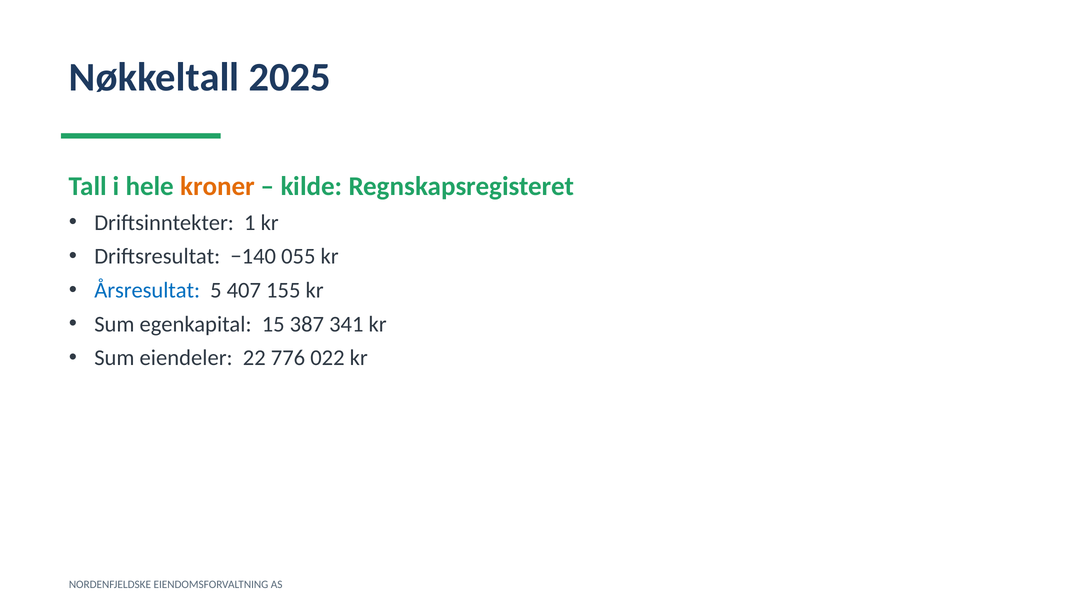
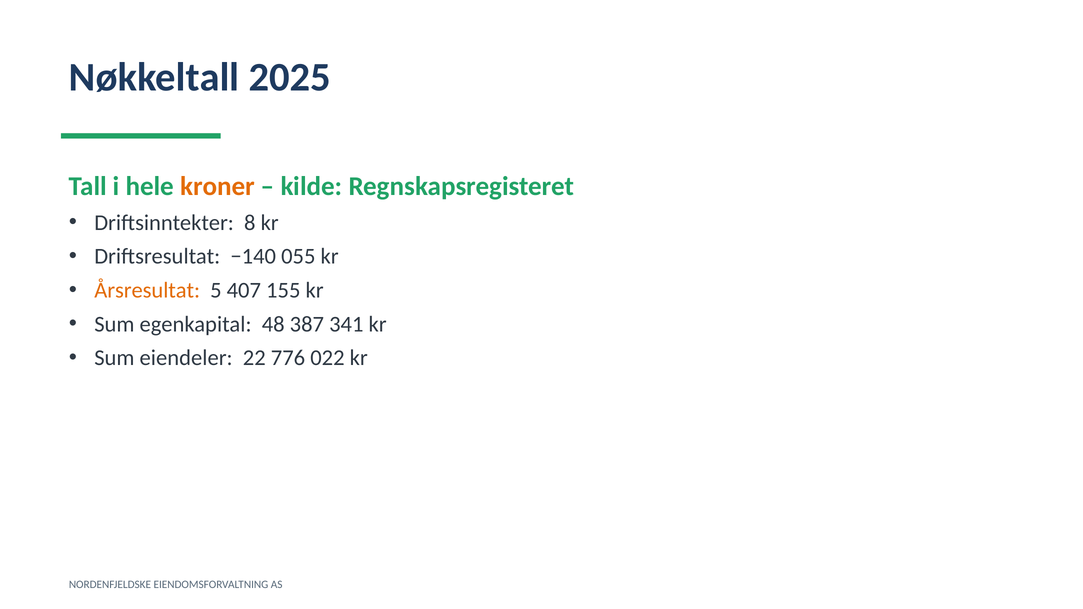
1: 1 -> 8 (250, 223)
Årsresultat colour: blue -> orange (147, 290)
15: 15 -> 48 (273, 324)
